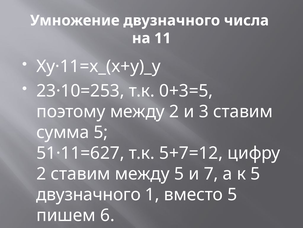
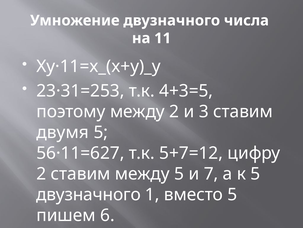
23·10=253: 23·10=253 -> 23·31=253 (80, 91)
0+3=5: 0+3=5 -> 4+3=5 (186, 91)
сумма: сумма -> двумя (63, 132)
51·11=627: 51·11=627 -> 56·11=627 (80, 153)
